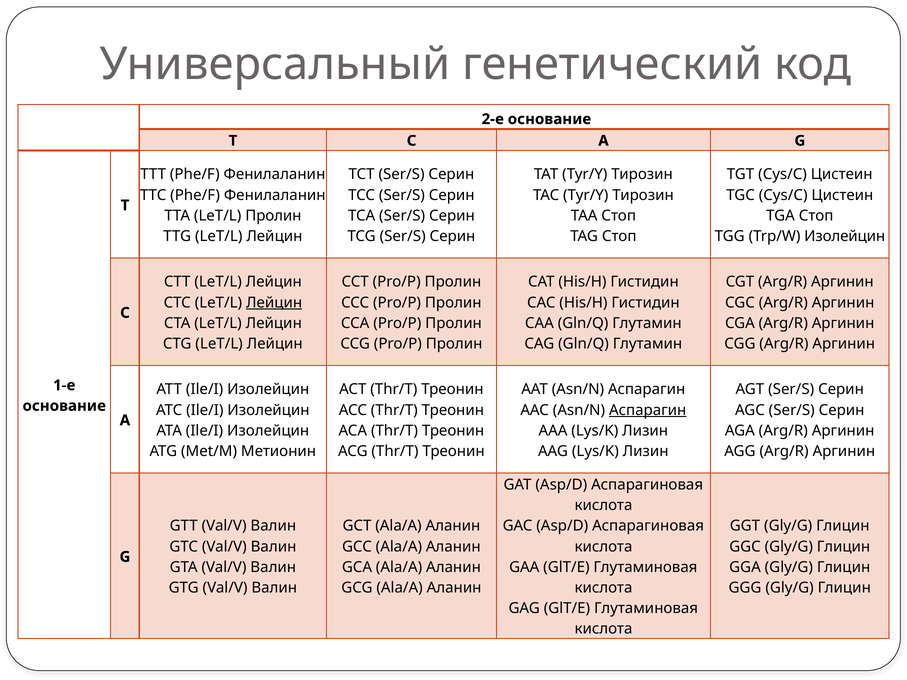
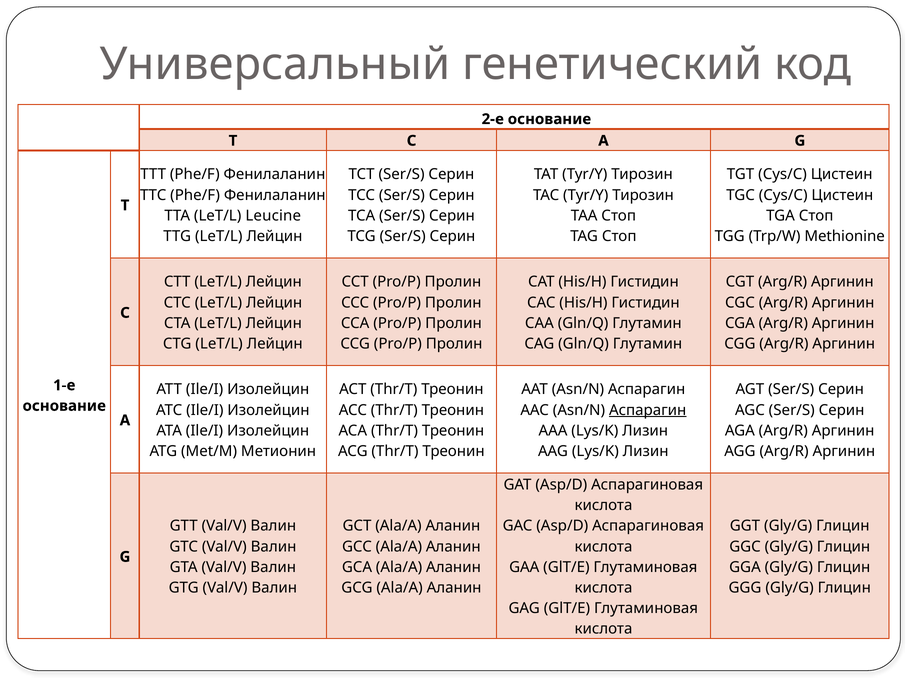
LeT/L Пролин: Пролин -> Leucine (273, 216)
Trp/W Изолейцин: Изолейцин -> Methionine (845, 236)
Лейцин underline: present -> none (274, 303)
